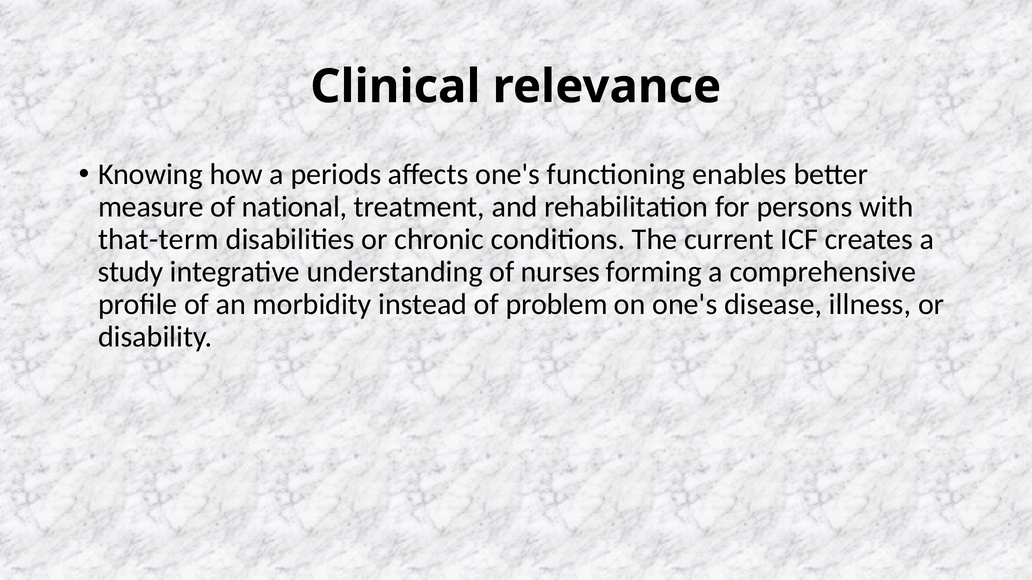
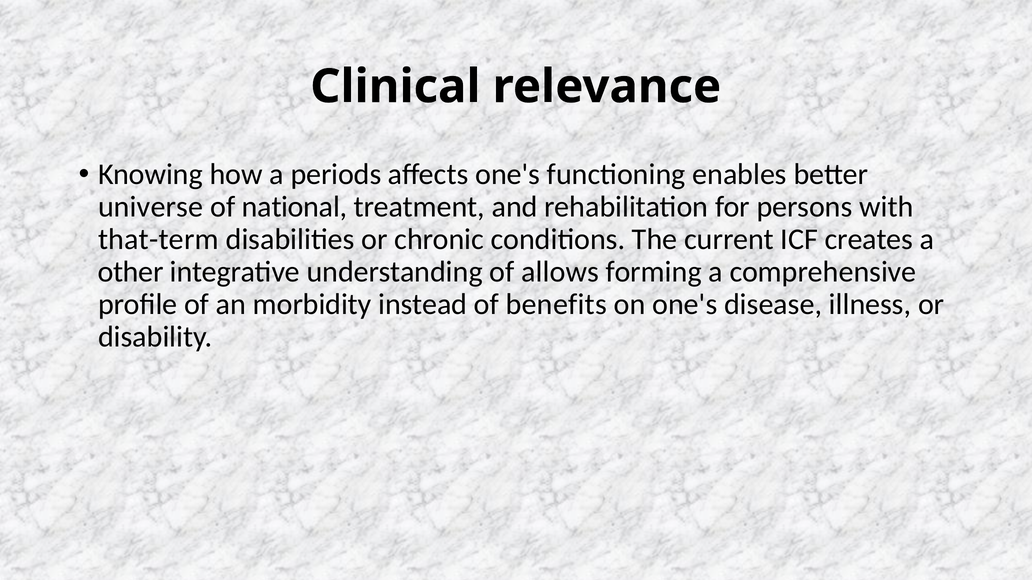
measure: measure -> universe (151, 207)
study: study -> other (131, 272)
nurses: nurses -> allows (560, 272)
problem: problem -> benefits (556, 305)
